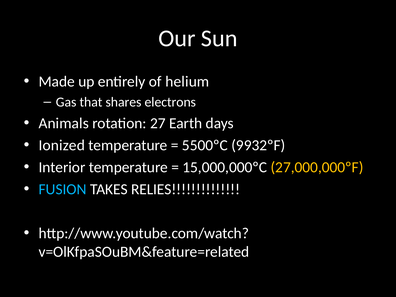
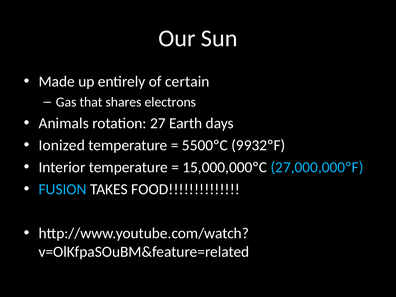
helium: helium -> certain (187, 82)
27,000,000ºF colour: yellow -> light blue (317, 167)
RELIES: RELIES -> FOOD (186, 189)
